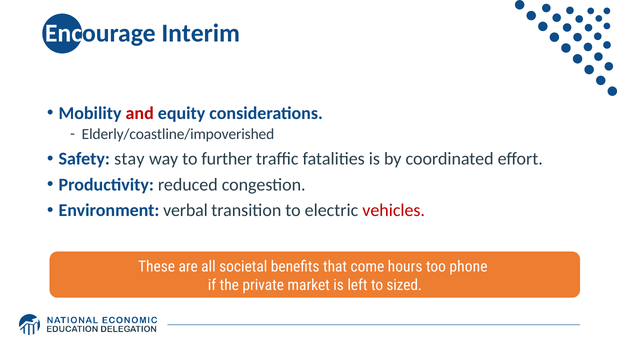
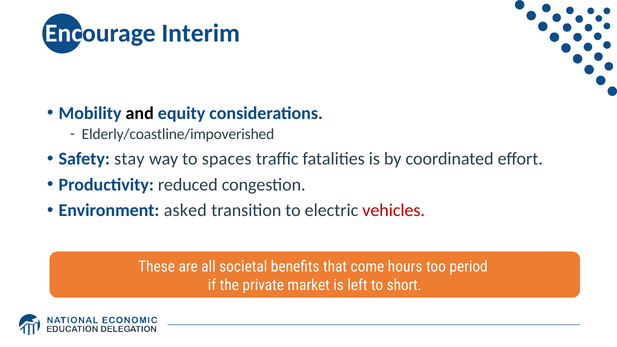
and colour: red -> black (140, 113)
further: further -> spaces (227, 159)
verbal: verbal -> asked (185, 210)
phone: phone -> period (469, 266)
sized: sized -> short (404, 285)
